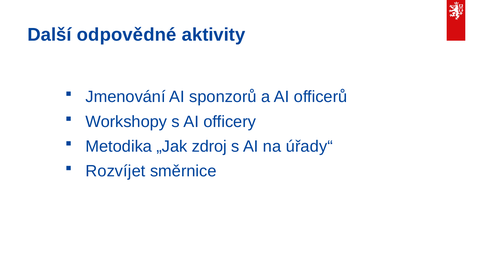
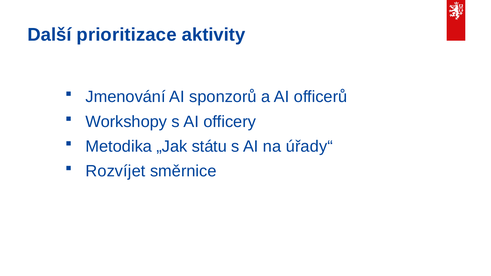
odpovědné: odpovědné -> prioritizace (127, 35)
zdroj: zdroj -> státu (209, 147)
